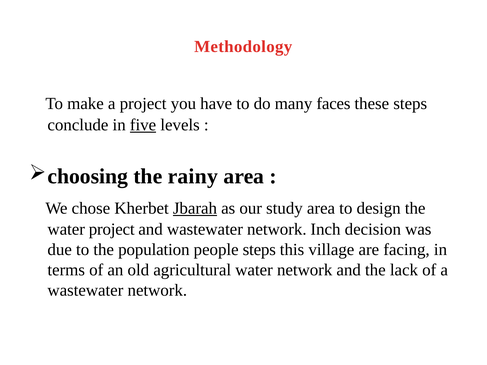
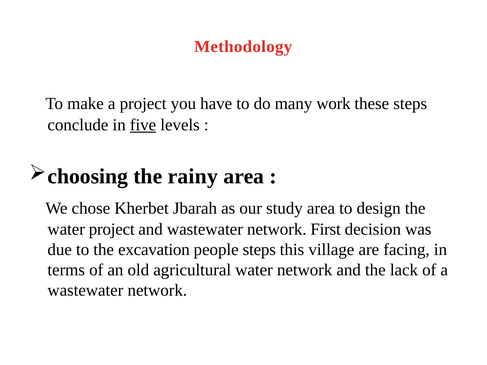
faces: faces -> work (333, 104)
Jbarah underline: present -> none (195, 208)
Inch: Inch -> First (326, 230)
population: population -> excavation (154, 250)
